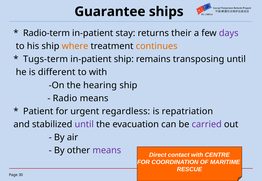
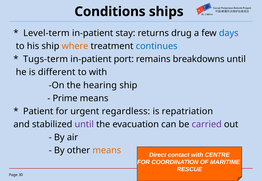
Guarantee: Guarantee -> Conditions (110, 12)
Radio-term: Radio-term -> Level-term (46, 33)
their: their -> drug (181, 33)
days colour: purple -> blue (229, 33)
continues colour: orange -> blue (157, 46)
in-patient ship: ship -> port (124, 59)
transposing: transposing -> breakdowns (199, 59)
Radio: Radio -> Prime (65, 98)
means colour: purple -> orange (107, 151)
